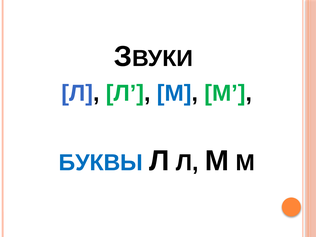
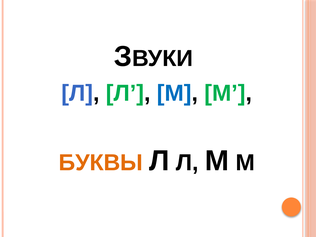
БУКВЫ colour: blue -> orange (101, 163)
